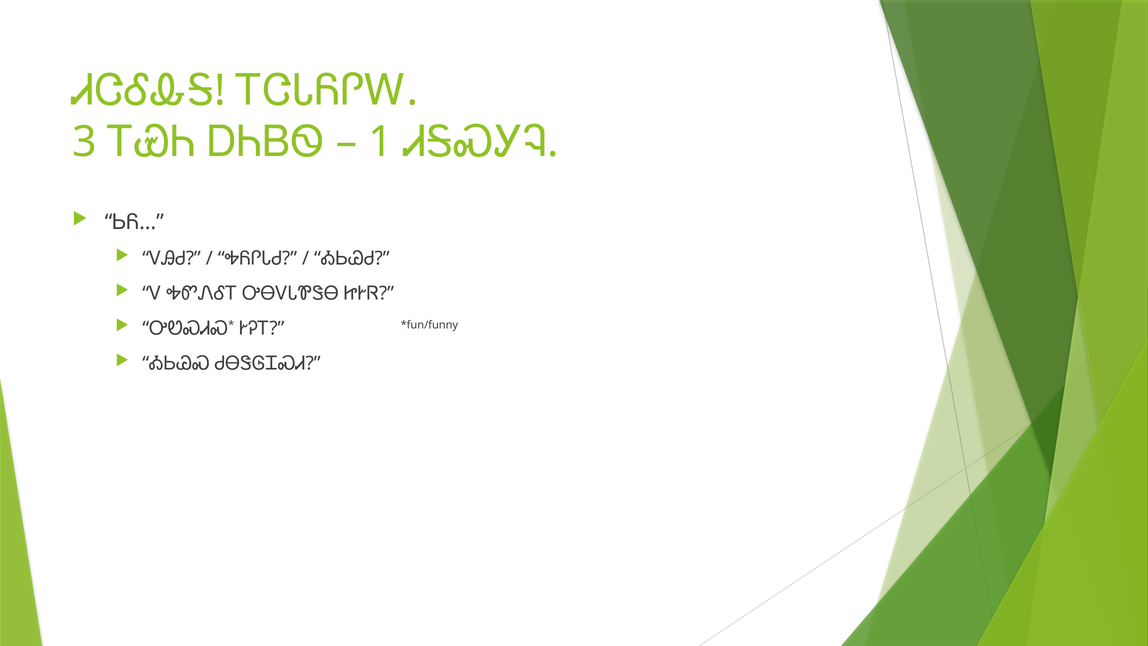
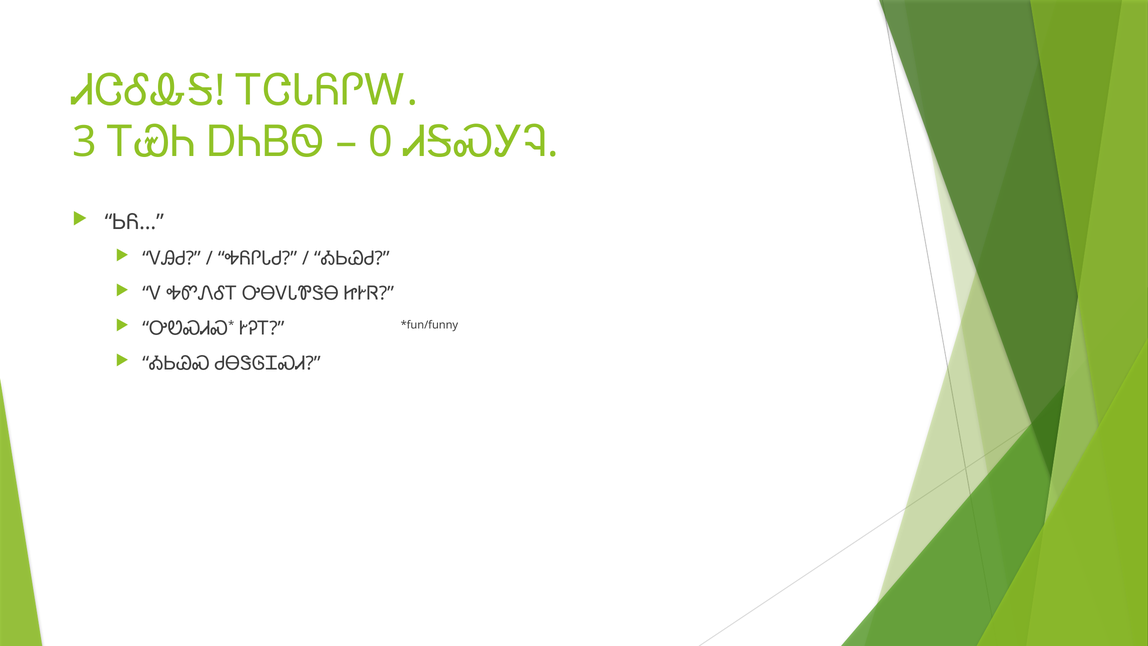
1: 1 -> 0 (381, 142)
